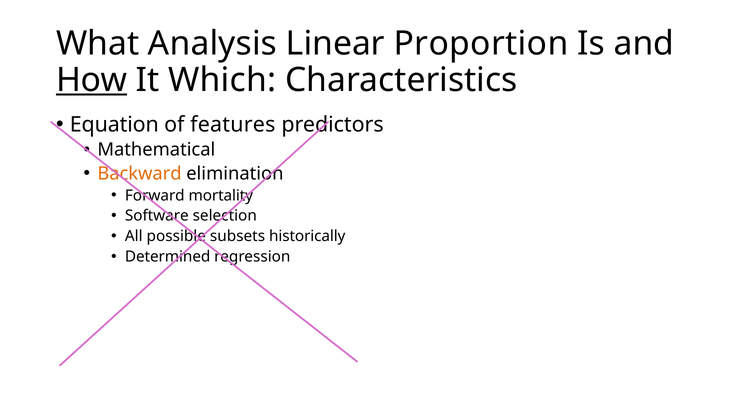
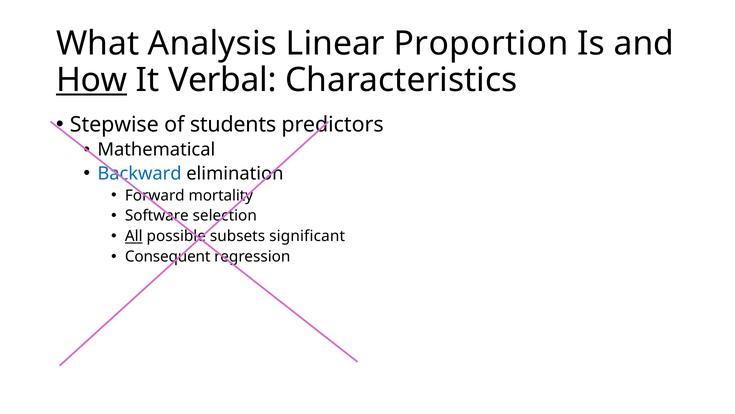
Which: Which -> Verbal (222, 80)
Equation: Equation -> Stepwise (114, 124)
features: features -> students (233, 124)
Backward colour: orange -> blue (139, 173)
All underline: none -> present (134, 236)
historically: historically -> significant (307, 236)
Determined: Determined -> Consequent (168, 256)
